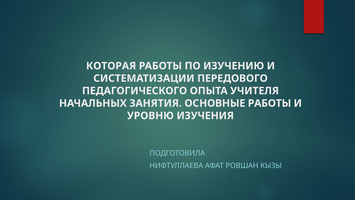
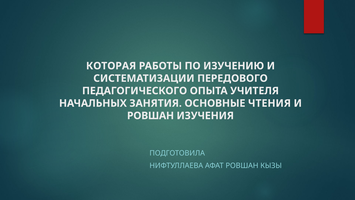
ОСНОВНЫЕ РАБОТЫ: РАБОТЫ -> ЧТЕНИЯ (269, 103)
УРОВНЮ: УРОВНЮ -> РОВШАН (151, 116)
